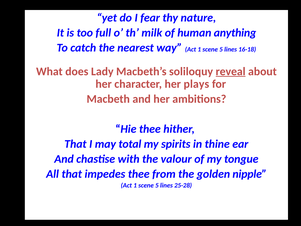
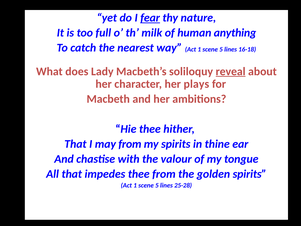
fear underline: none -> present (150, 18)
may total: total -> from (130, 144)
golden nipple: nipple -> spirits (250, 174)
